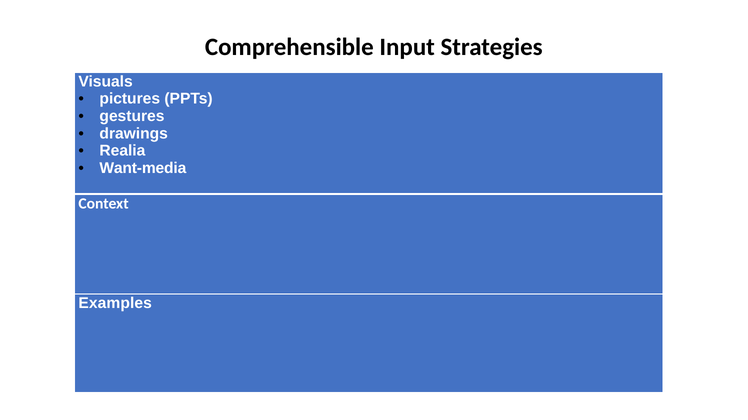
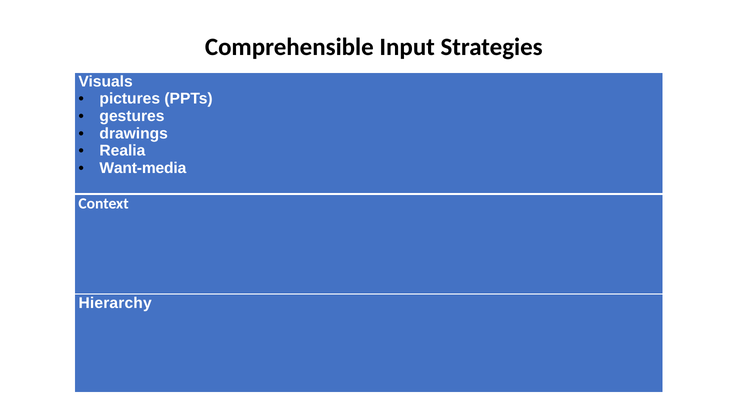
Examples: Examples -> Hierarchy (115, 304)
